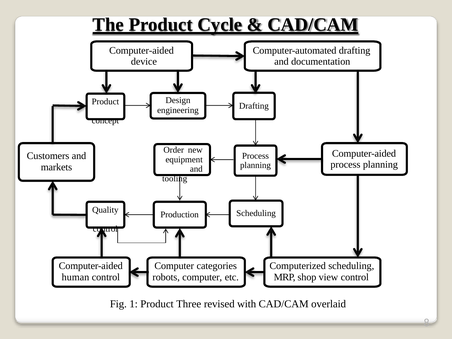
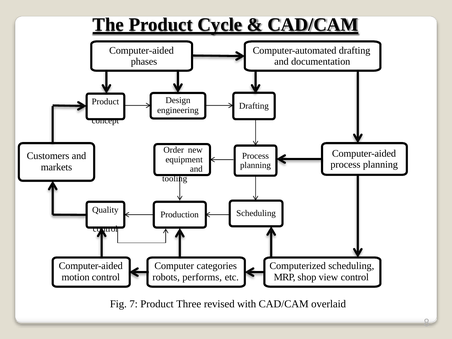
device: device -> phases (144, 61)
human: human -> motion (76, 277)
robots computer: computer -> performs (202, 277)
1: 1 -> 7 (134, 304)
